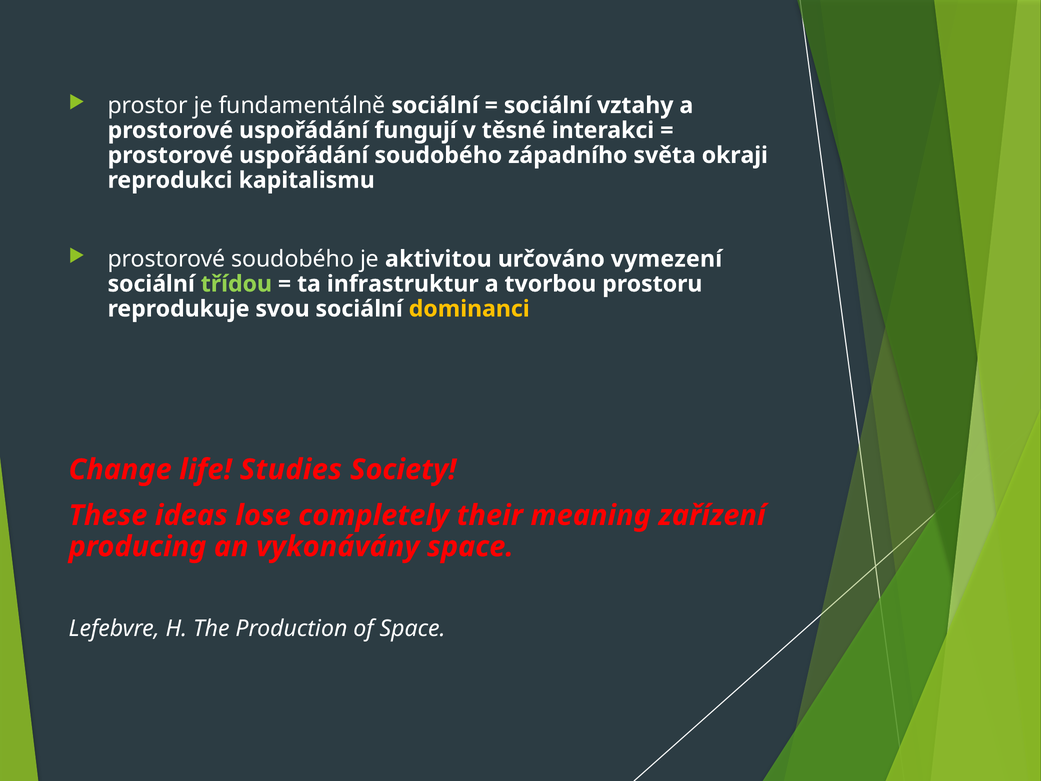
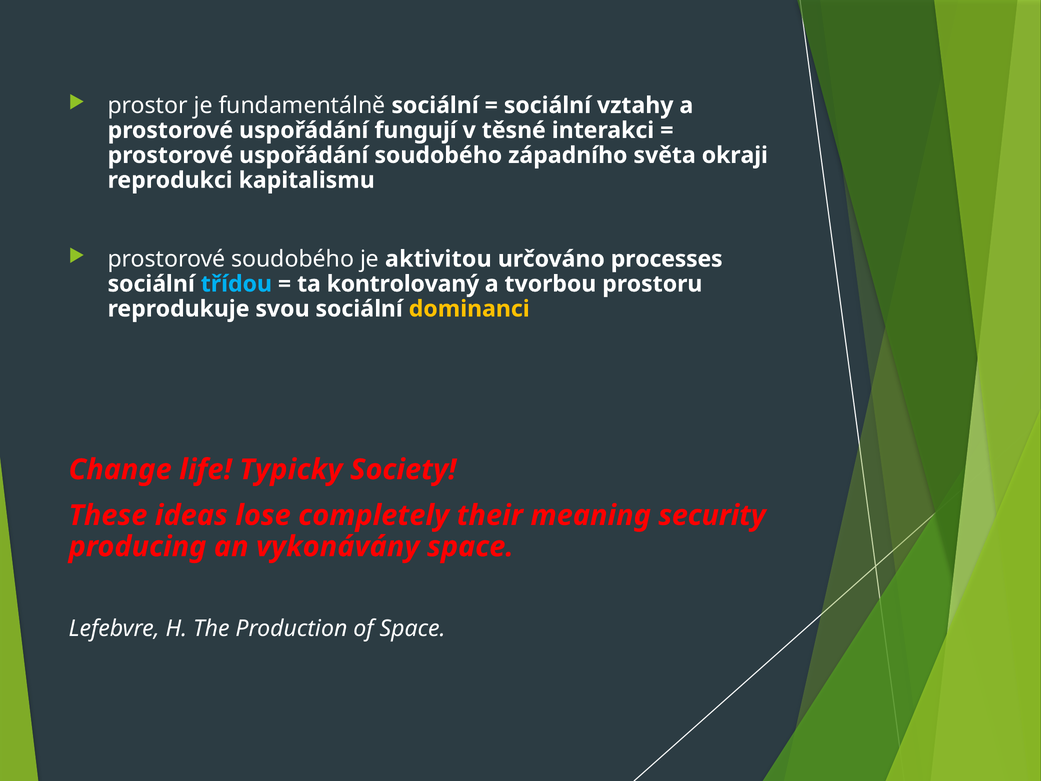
vymezení: vymezení -> processes (667, 259)
třídou colour: light green -> light blue (236, 284)
infrastruktur: infrastruktur -> kontrolovaný (403, 284)
Studies: Studies -> Typicky (291, 469)
zařízení: zařízení -> security (712, 515)
